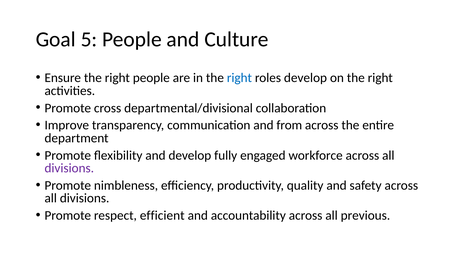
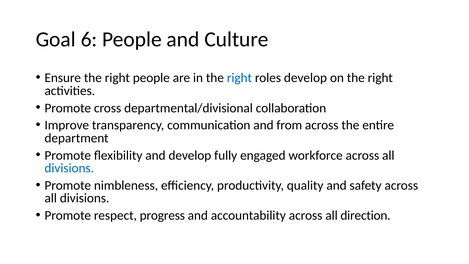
5: 5 -> 6 (89, 39)
divisions colour: purple -> blue (69, 168)
efficient: efficient -> progress (162, 215)
previous: previous -> direction (365, 215)
